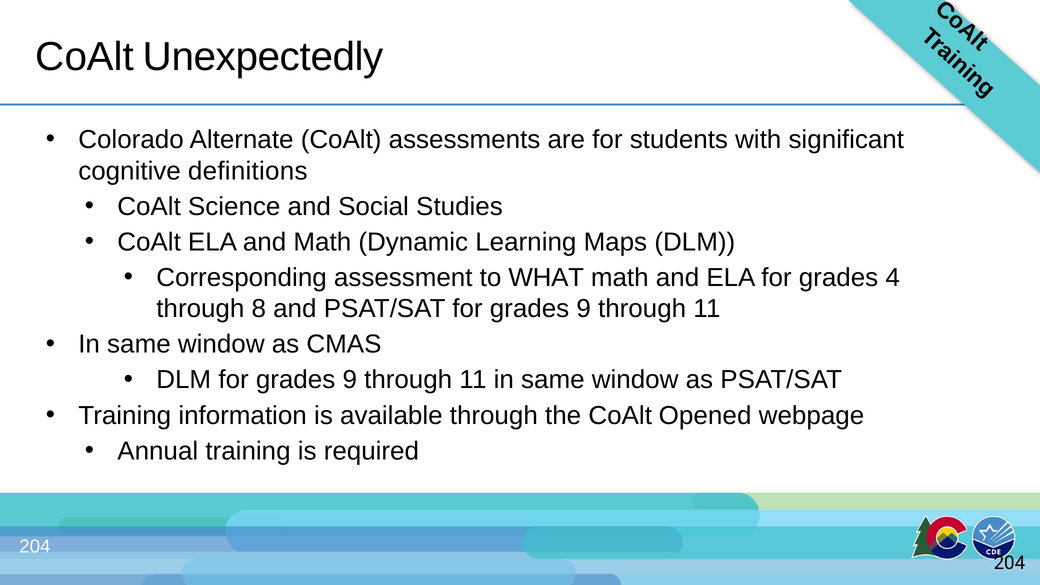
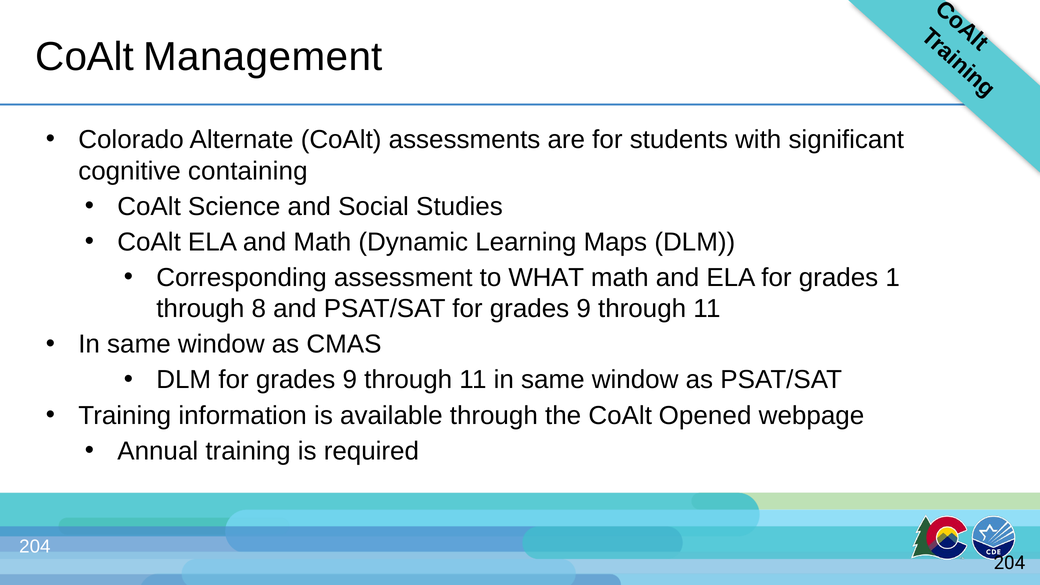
Unexpectedly: Unexpectedly -> Management (263, 57)
definitions: definitions -> containing (248, 171)
4: 4 -> 1 (893, 278)
